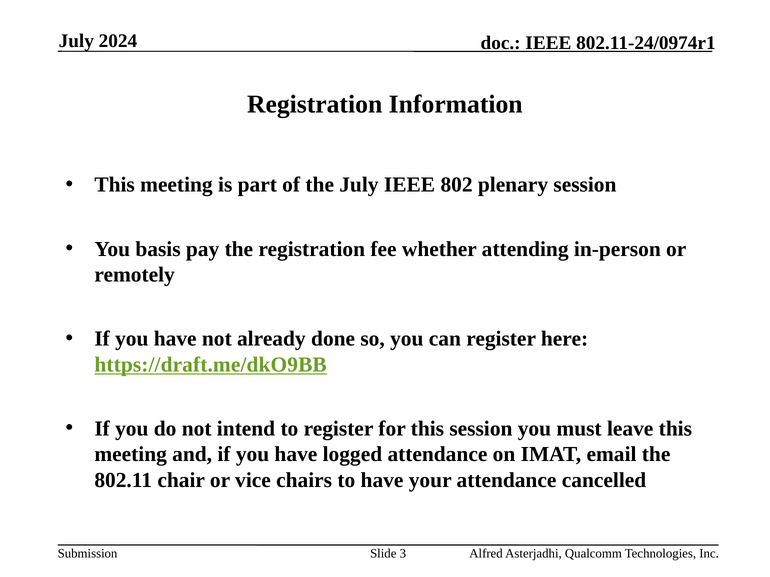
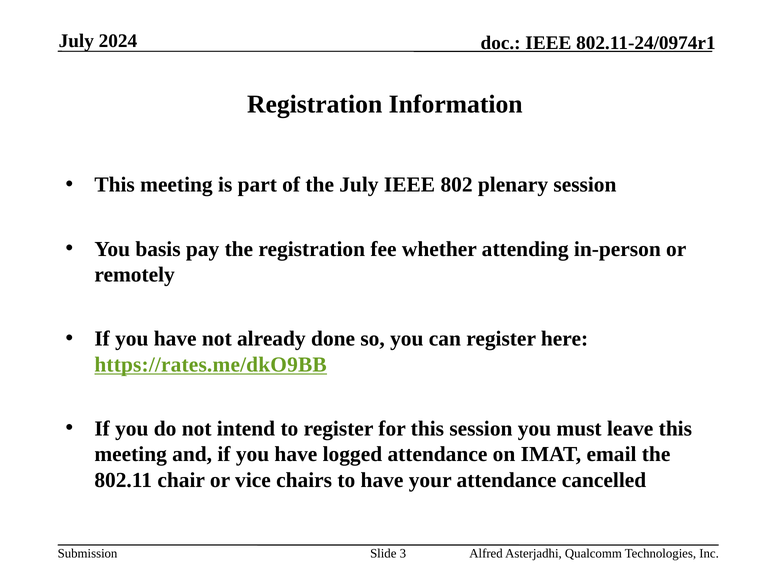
https://draft.me/dkO9BB: https://draft.me/dkO9BB -> https://rates.me/dkO9BB (211, 365)
